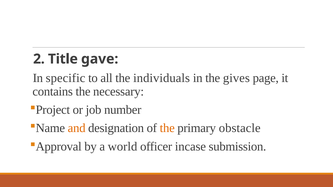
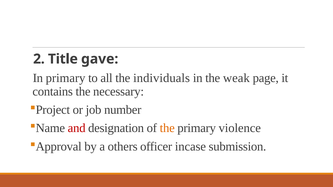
In specific: specific -> primary (66, 78)
gives: gives -> weak (236, 78)
and colour: orange -> red (77, 128)
obstacle: obstacle -> violence (240, 128)
world: world -> others (123, 147)
